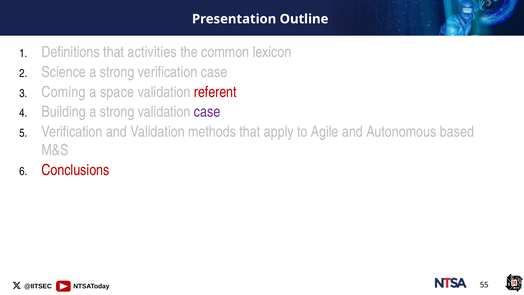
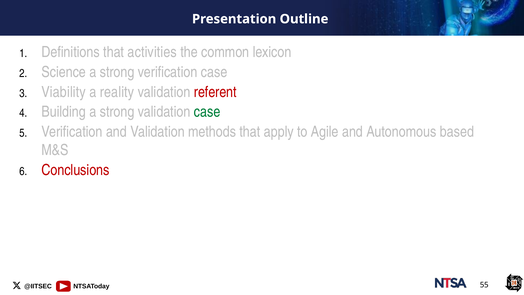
Coming: Coming -> Viability (64, 92)
space: space -> reality (117, 92)
case colour: purple -> green (207, 112)
